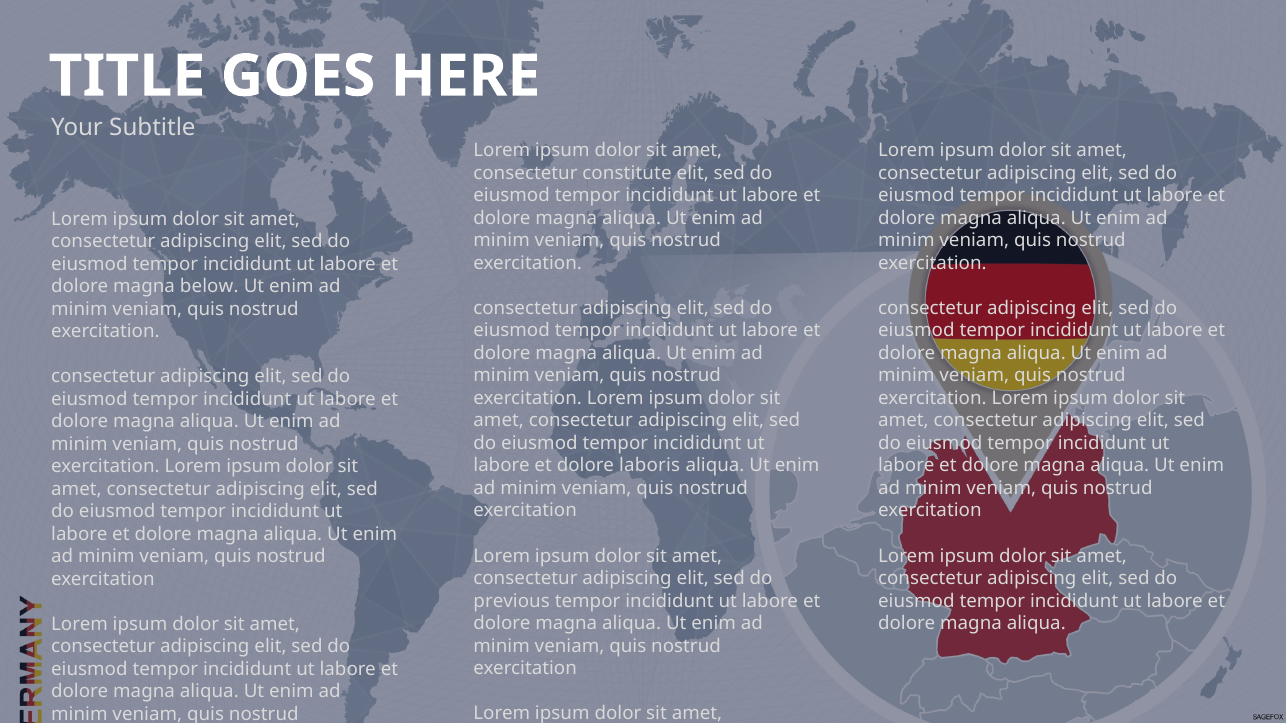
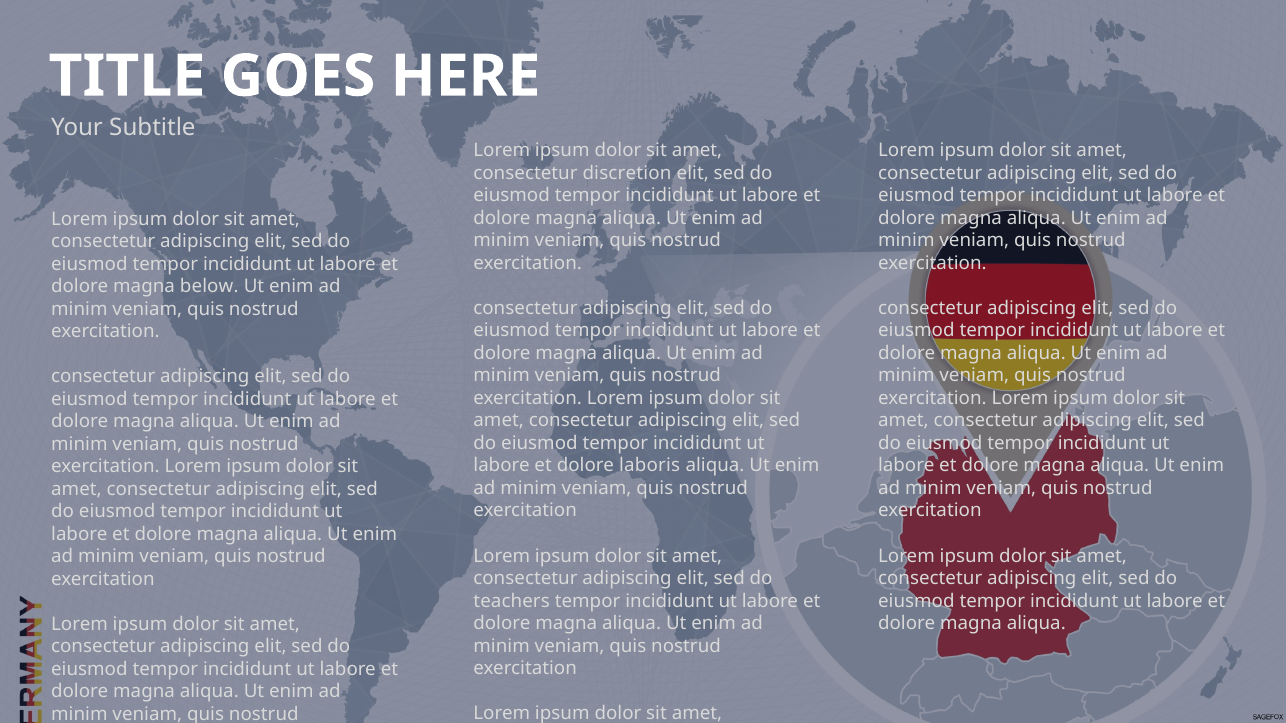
constitute: constitute -> discretion (627, 173)
previous: previous -> teachers (512, 601)
